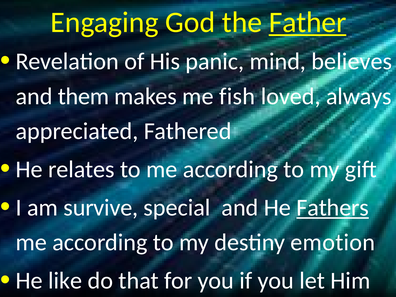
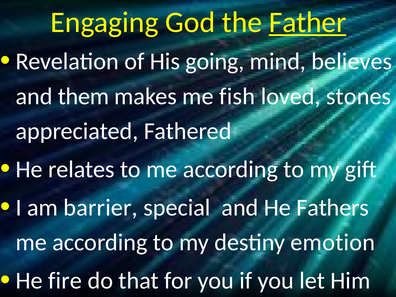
panic: panic -> going (215, 61)
always: always -> stones (359, 96)
survive: survive -> barrier (101, 208)
Fathers underline: present -> none (333, 208)
like: like -> fire (65, 281)
